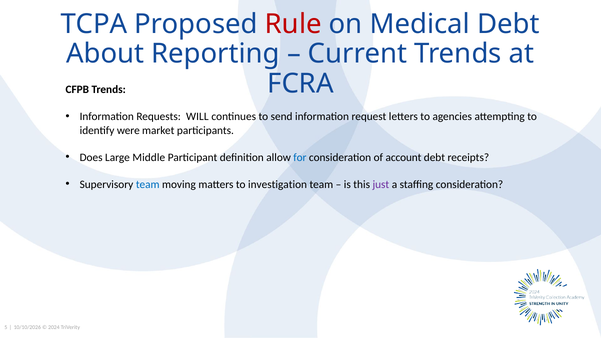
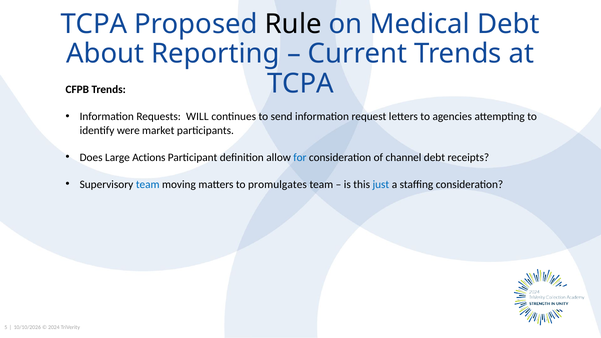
Rule colour: red -> black (293, 24)
FCRA: FCRA -> TCPA (301, 84)
Middle: Middle -> Actions (149, 157)
account: account -> channel (403, 157)
investigation: investigation -> promulgates (277, 184)
just colour: purple -> blue (381, 184)
